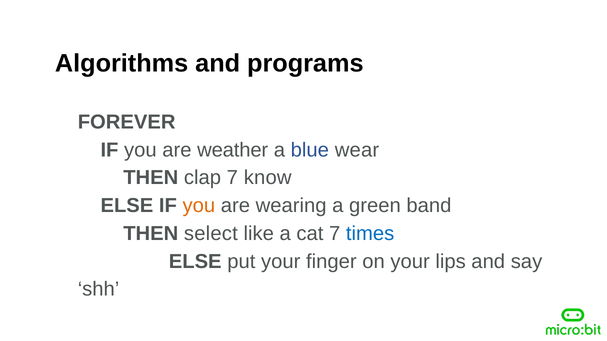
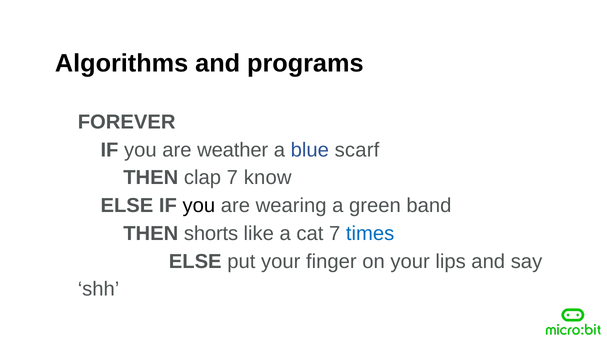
wear: wear -> scarf (357, 150)
you colour: orange -> black (199, 206)
select: select -> shorts (211, 234)
